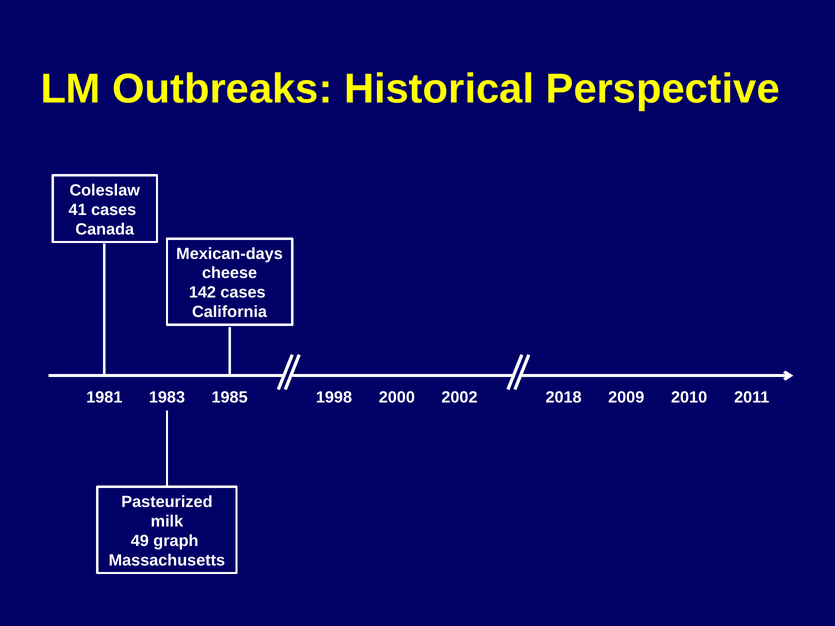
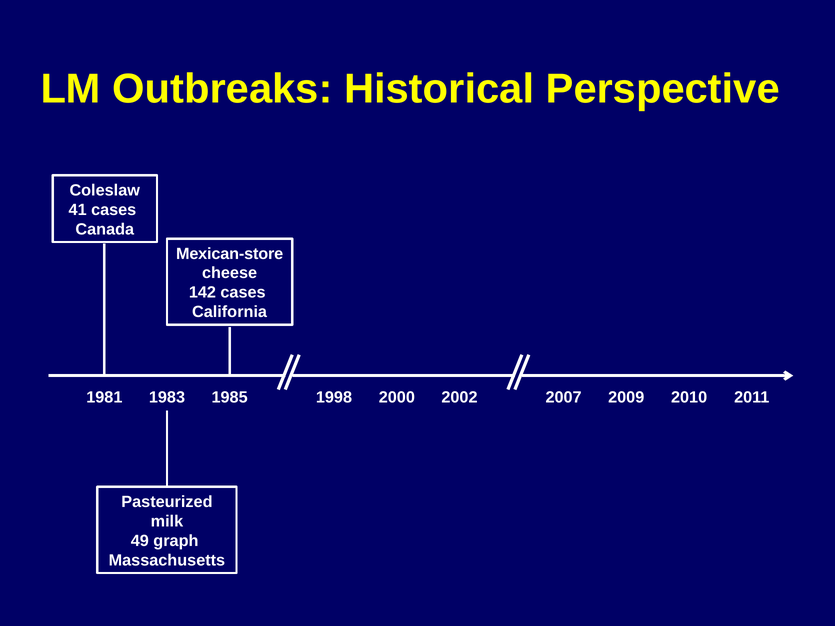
Mexican-days: Mexican-days -> Mexican-store (230, 254)
2018: 2018 -> 2007 (564, 398)
